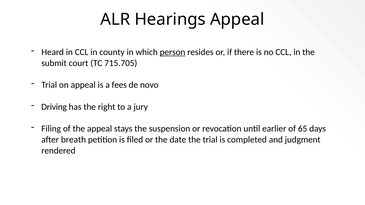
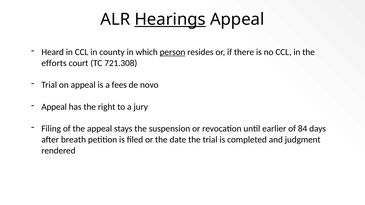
Hearings underline: none -> present (170, 19)
submit: submit -> efforts (54, 63)
715.705: 715.705 -> 721.308 (121, 63)
Driving: Driving -> Appeal (54, 107)
65: 65 -> 84 (303, 129)
